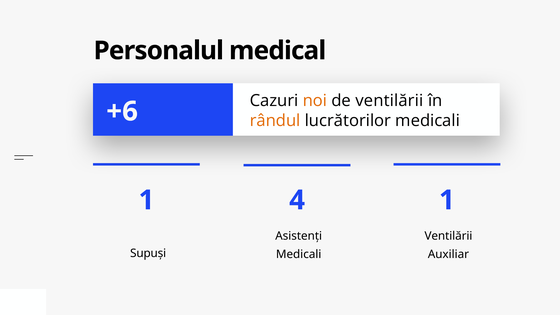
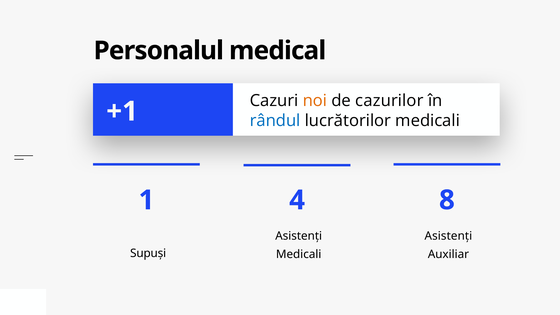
de ventilării: ventilării -> cazurilor (389, 101)
+6: +6 -> +1 (122, 111)
rândul colour: orange -> blue (275, 121)
4 1: 1 -> 8 (447, 200)
Ventilării: Ventilării -> Asistenți (448, 236)
